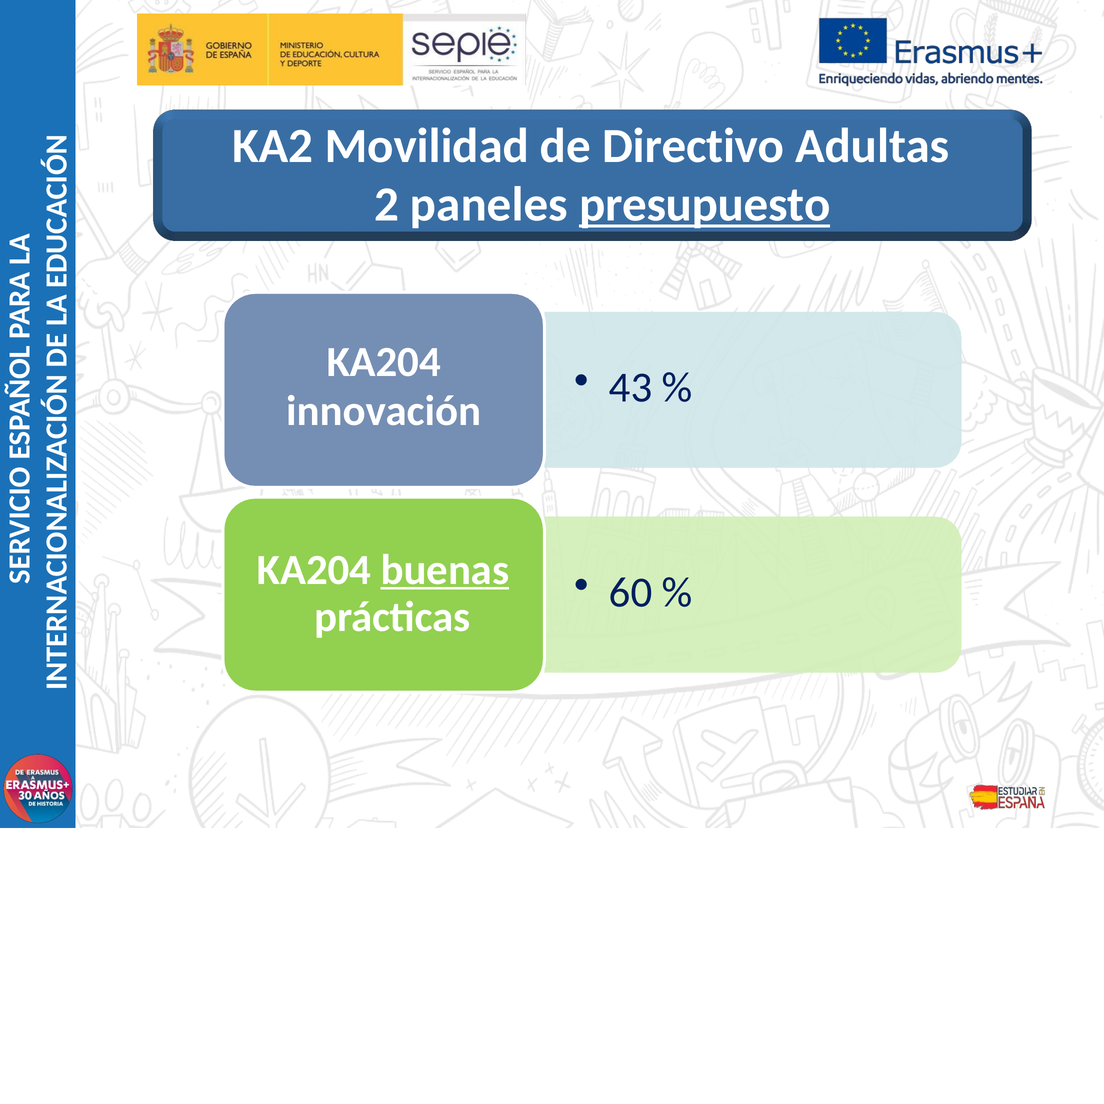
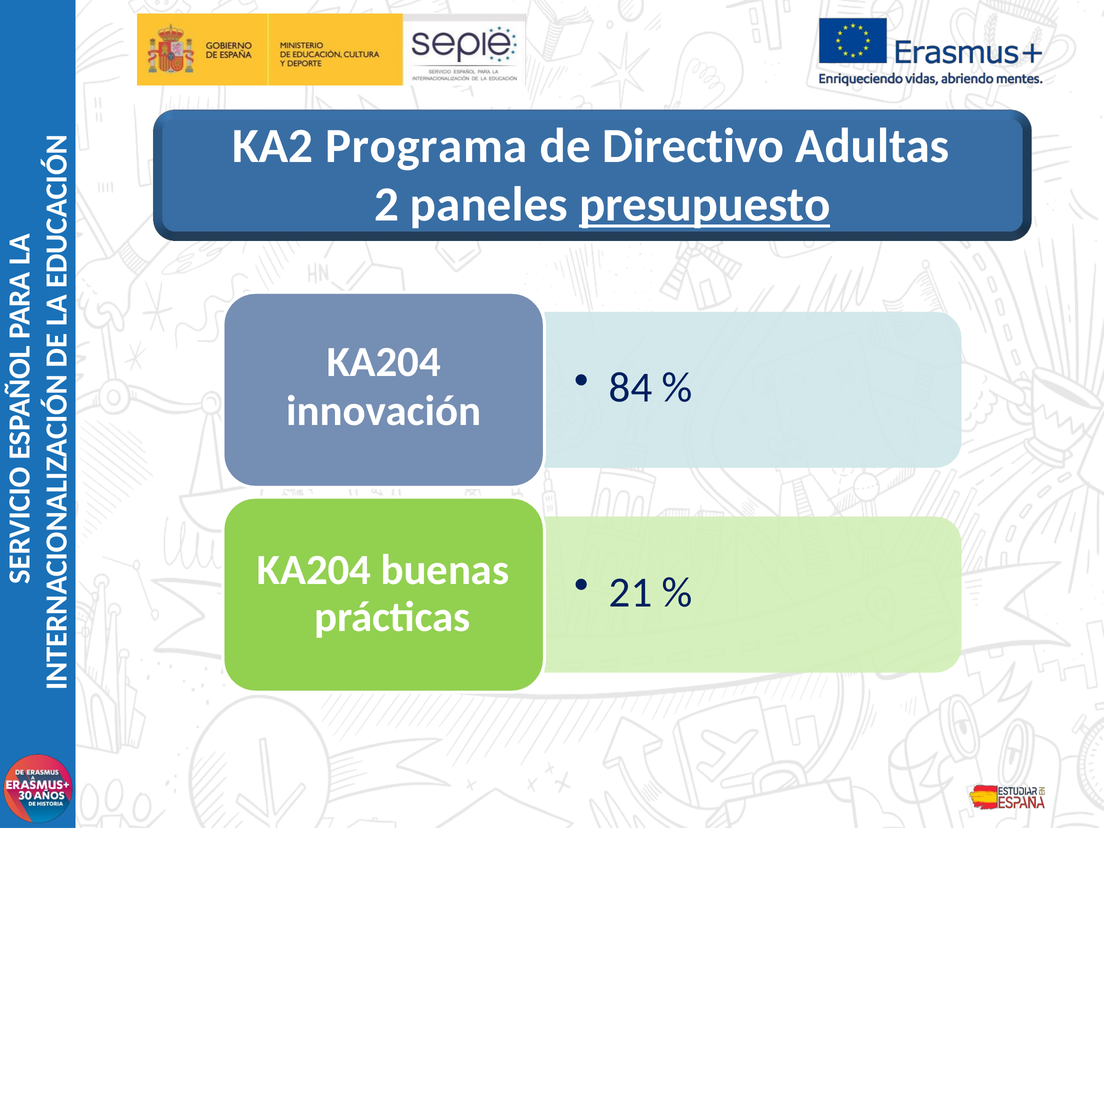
Movilidad: Movilidad -> Programa (427, 146)
43: 43 -> 84 (631, 388)
buenas underline: present -> none (445, 570)
60: 60 -> 21 (631, 593)
